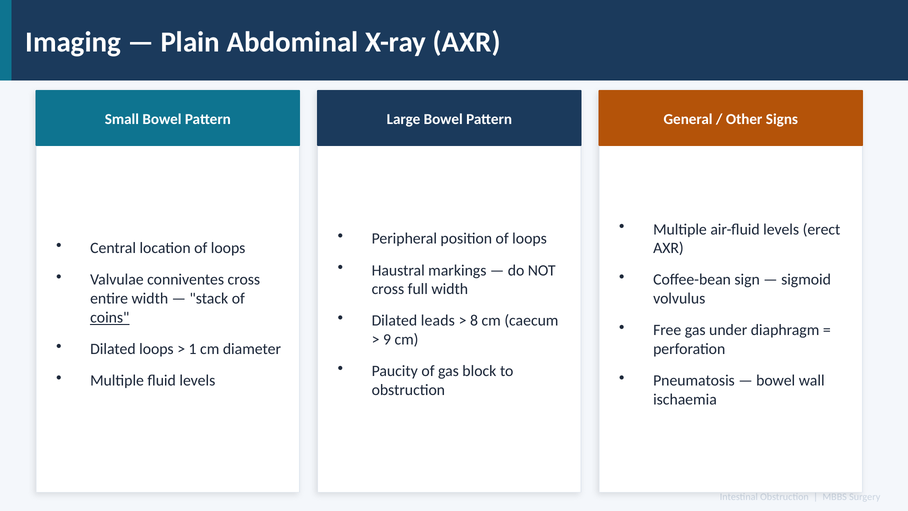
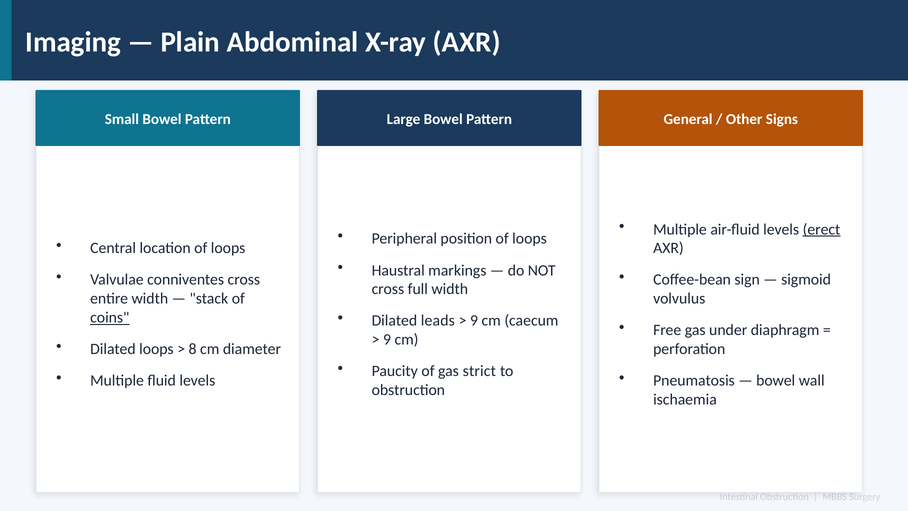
erect underline: none -> present (821, 229)
8: 8 -> 9 (474, 321)
1: 1 -> 8 (193, 349)
block: block -> strict (479, 371)
